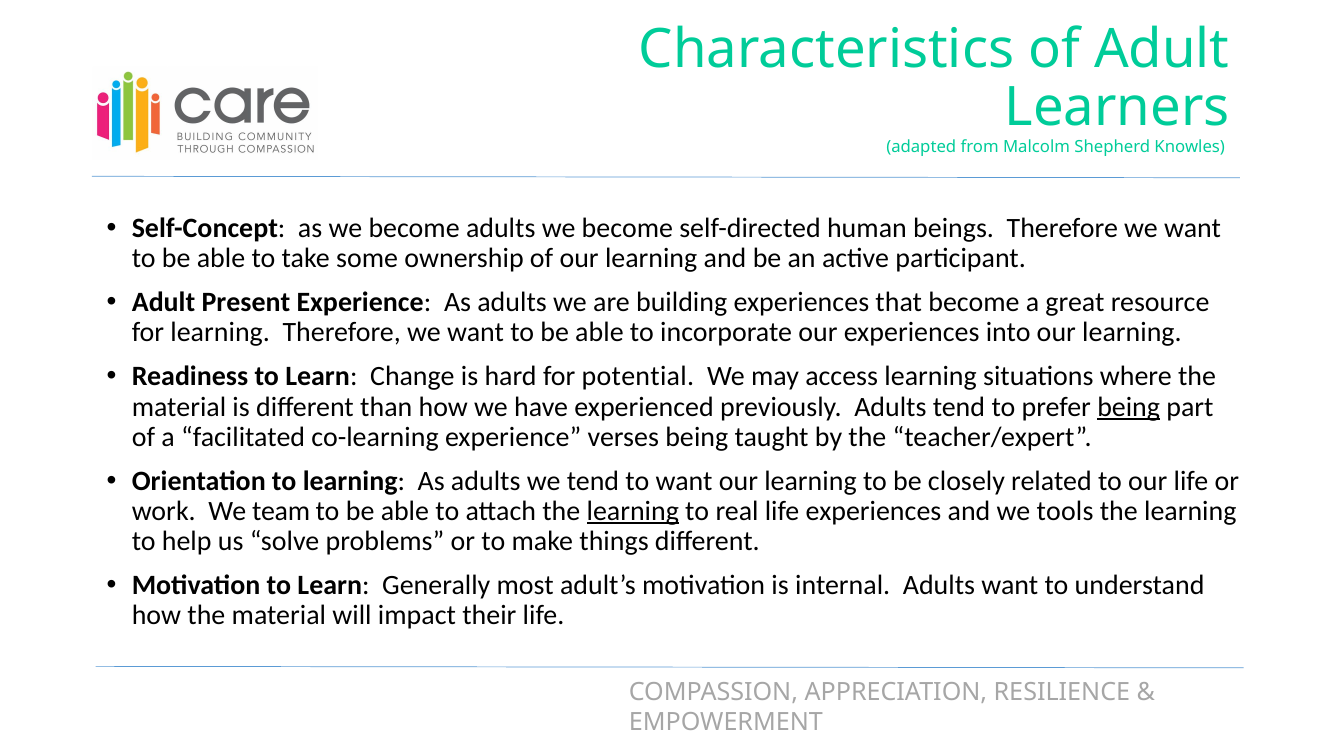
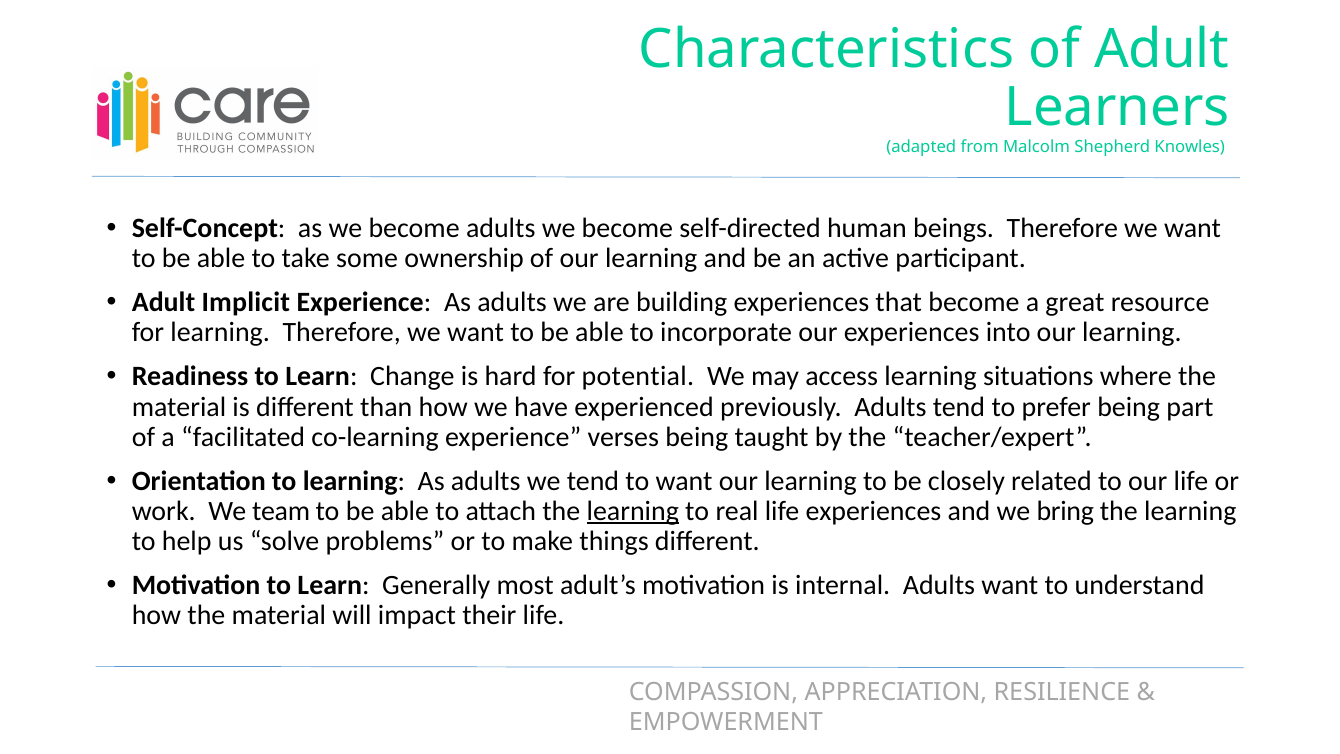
Present: Present -> Implicit (246, 302)
being underline: present -> none (1129, 407)
tools: tools -> bring (1065, 511)
